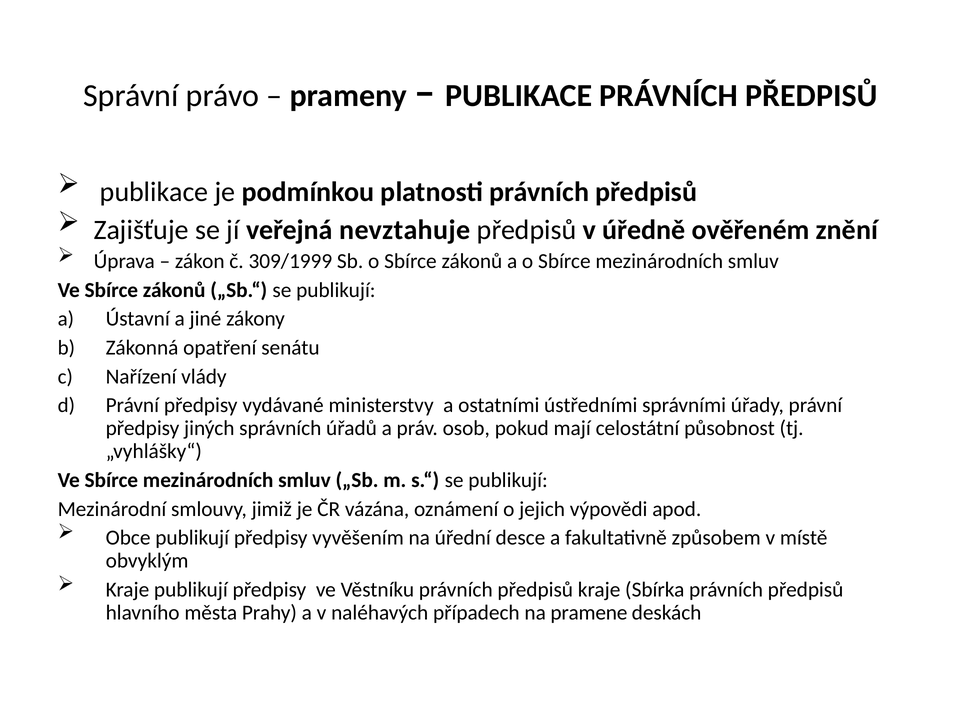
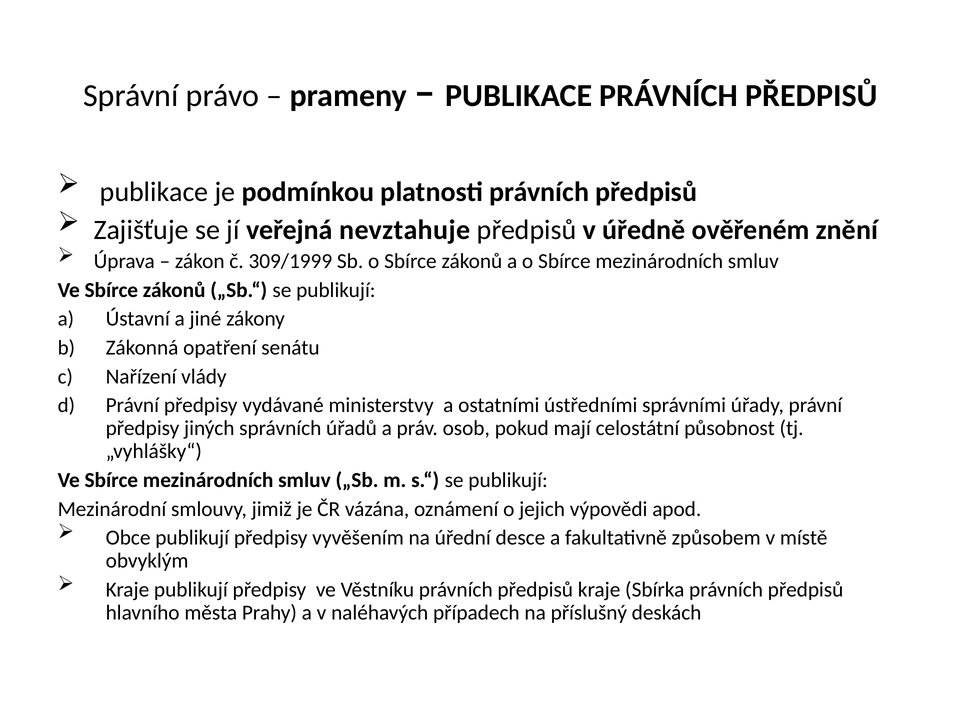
pramene: pramene -> příslušný (589, 613)
